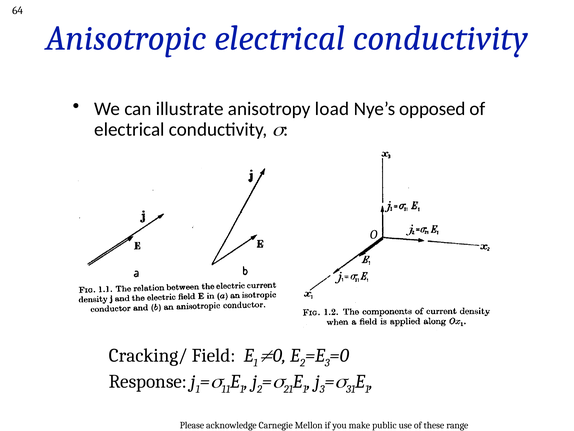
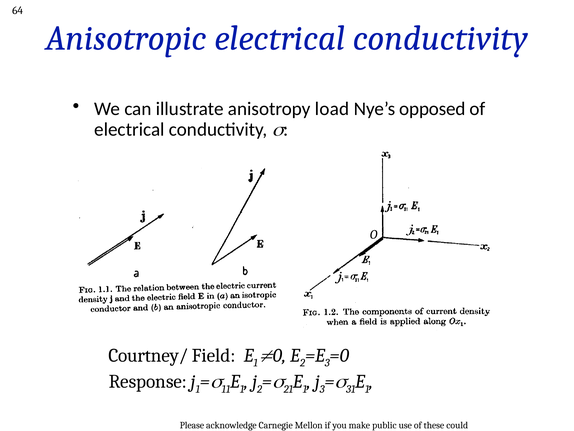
Cracking/: Cracking/ -> Courtney/ (148, 355)
range: range -> could (457, 425)
